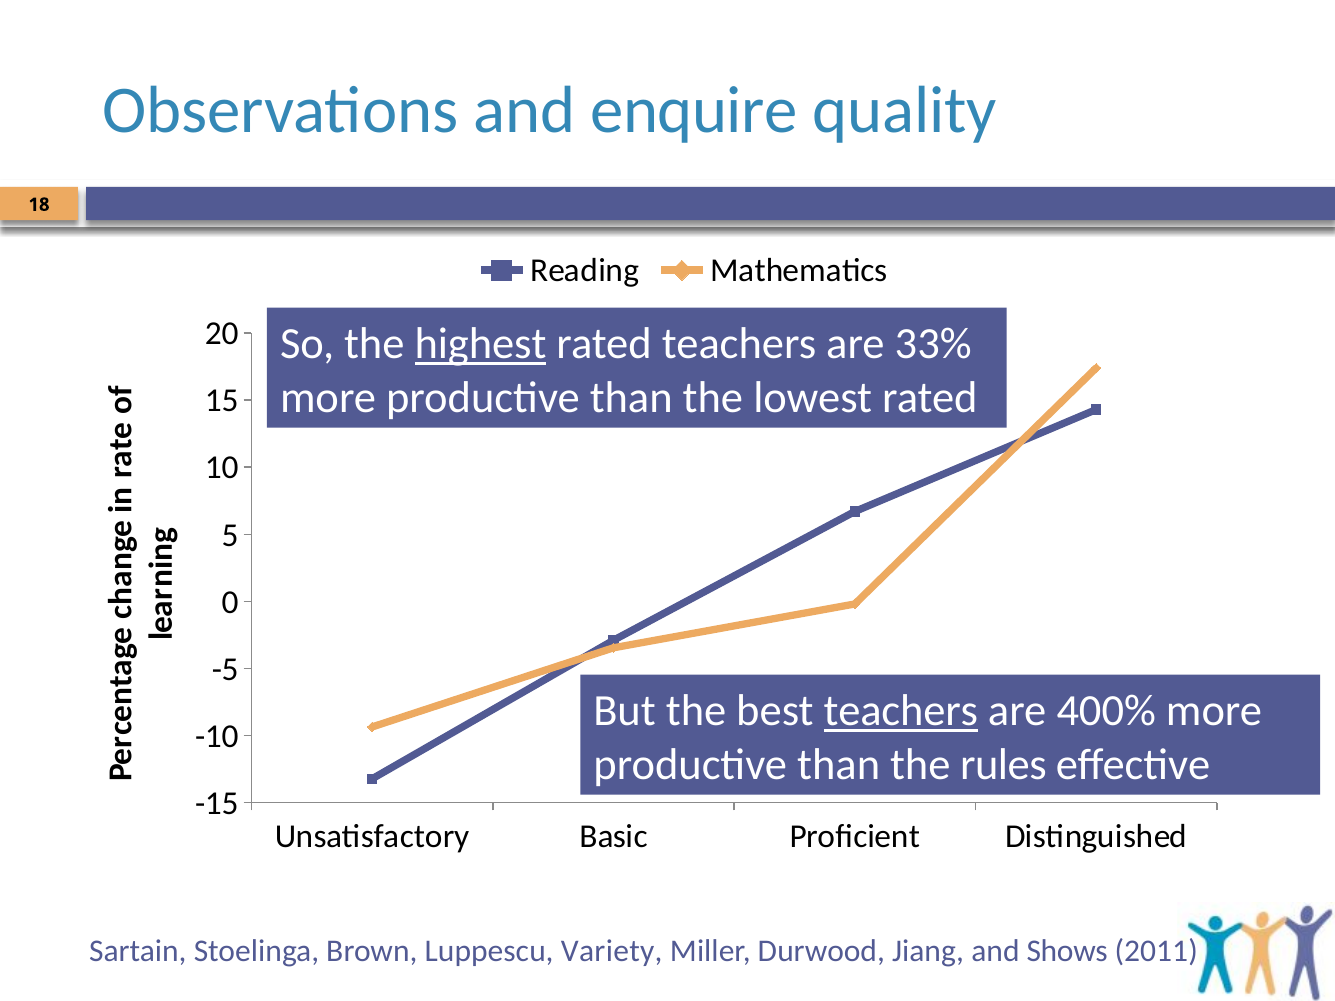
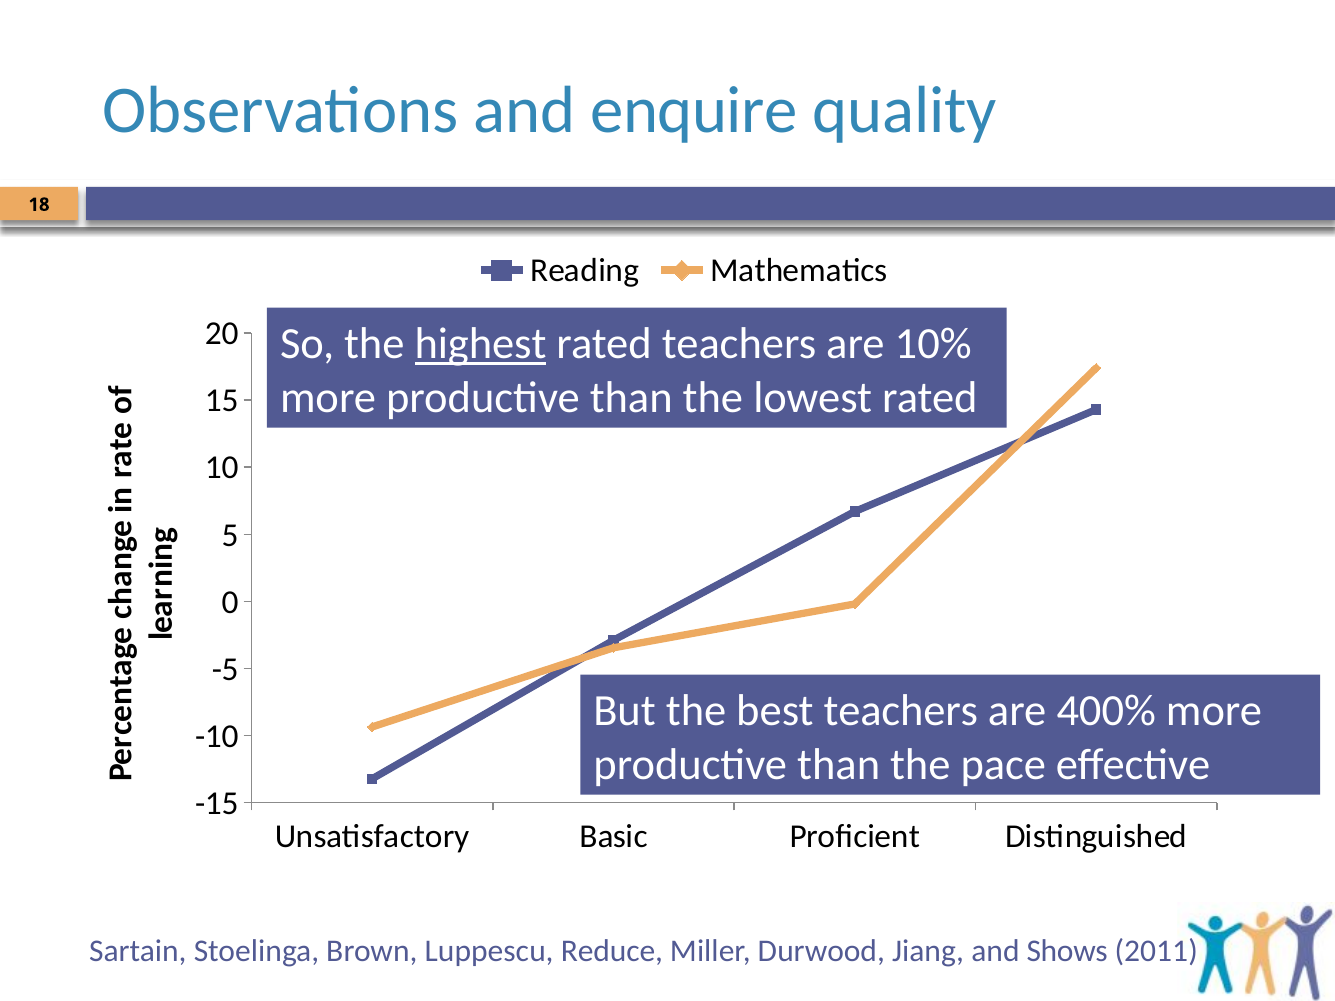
33%: 33% -> 10% (933, 344)
teachers underline: present -> none (901, 711)
rules: rules -> pace (1003, 765)
Variety: Variety -> Reduce (612, 952)
